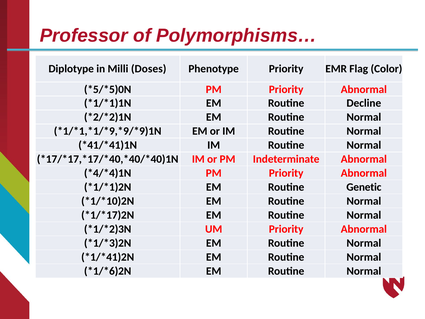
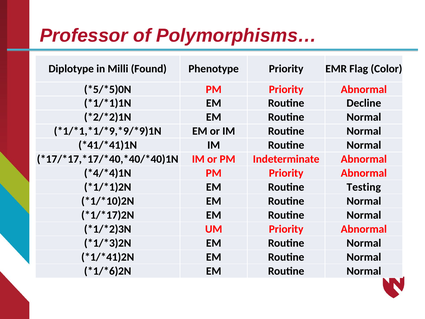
Doses: Doses -> Found (149, 69)
Genetic: Genetic -> Testing (364, 187)
